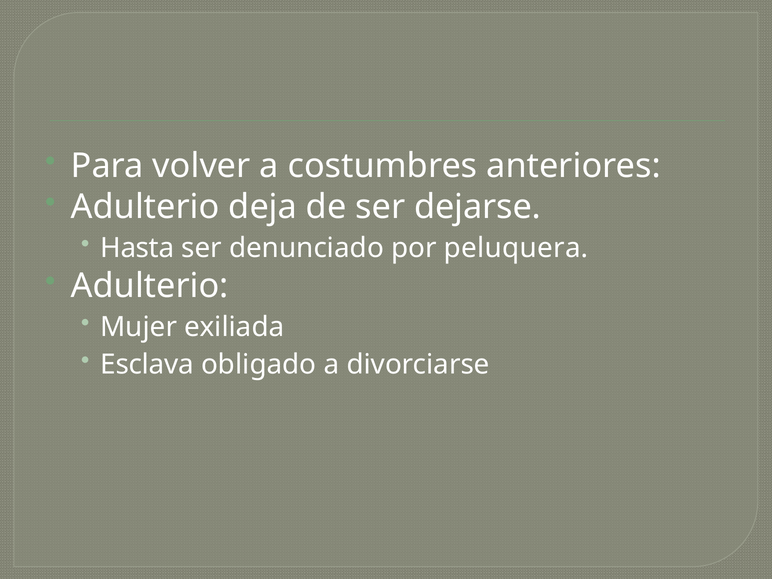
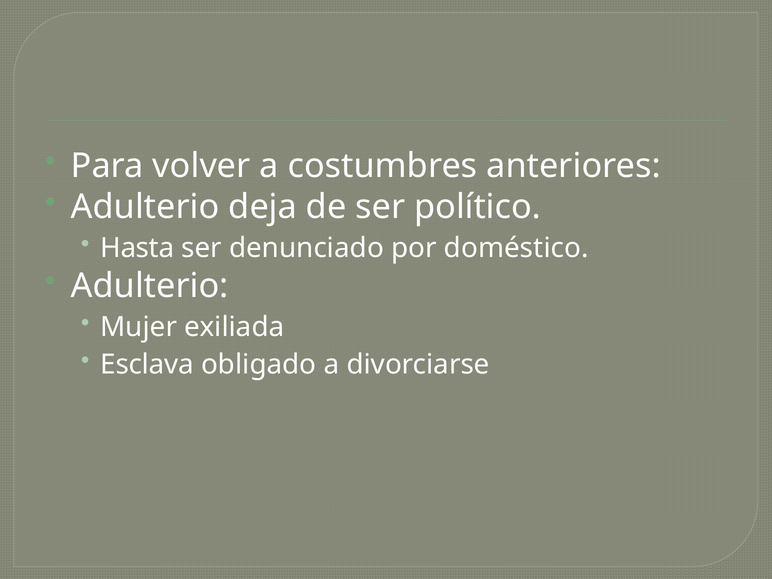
dejarse: dejarse -> político (478, 207)
peluquera: peluquera -> doméstico (516, 248)
